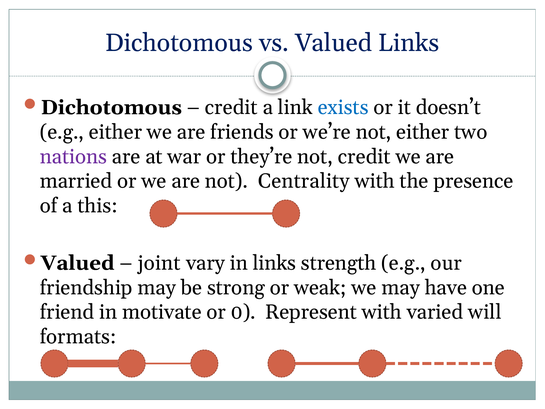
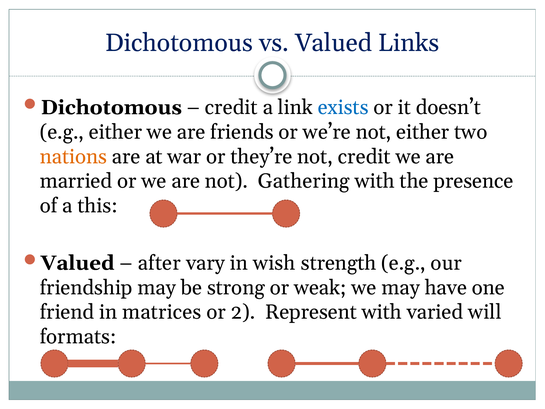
nations colour: purple -> orange (73, 156)
Centrality: Centrality -> Gathering (304, 181)
joint: joint -> after (159, 263)
in links: links -> wish (274, 263)
motivate: motivate -> matrices (162, 312)
0: 0 -> 2 (243, 312)
